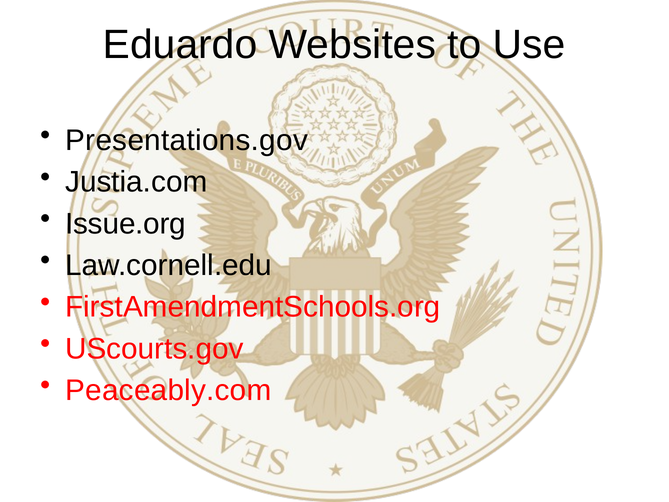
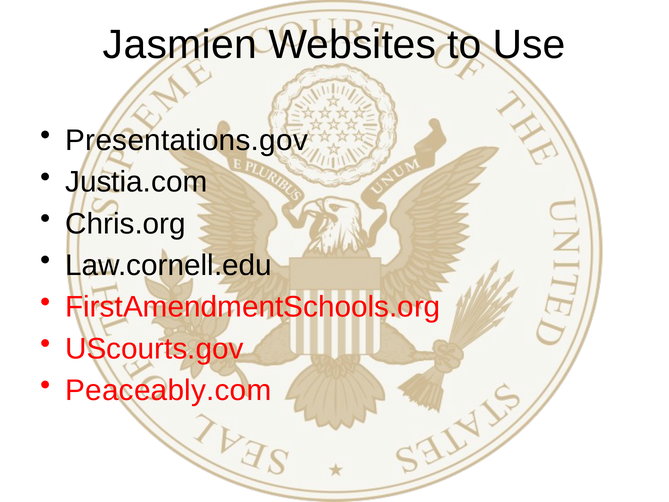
Eduardo: Eduardo -> Jasmien (180, 45)
Issue.org: Issue.org -> Chris.org (126, 224)
